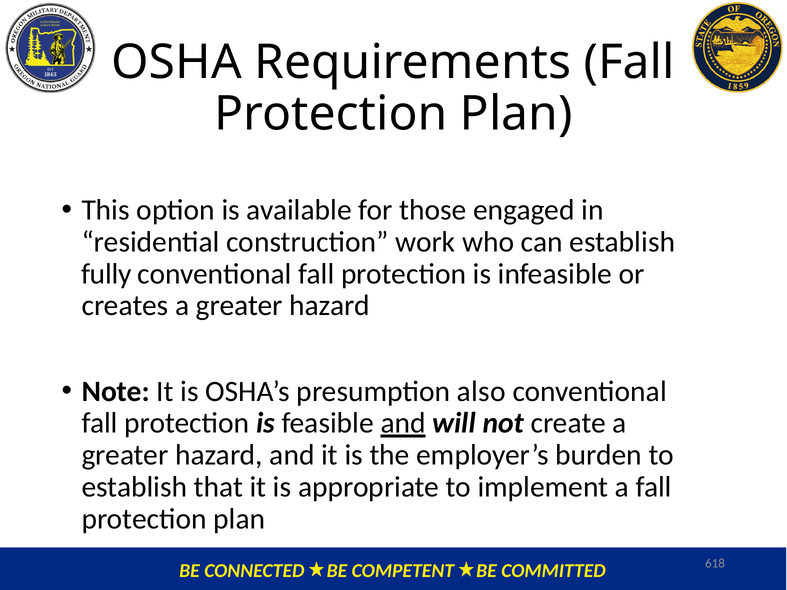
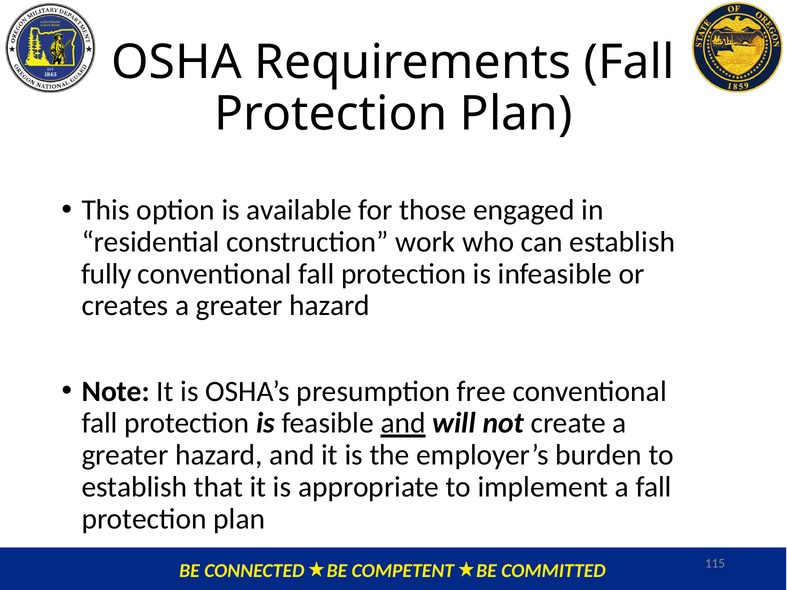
also: also -> free (481, 391)
618: 618 -> 115 (715, 564)
